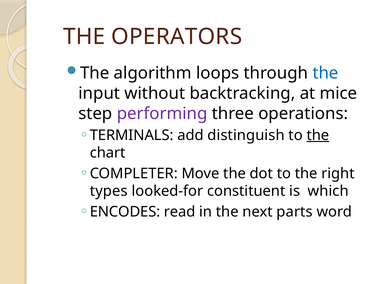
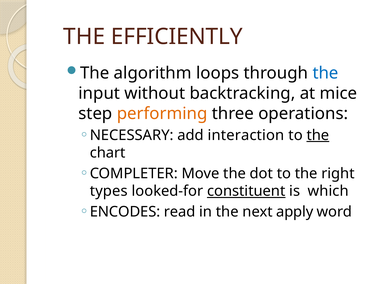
OPERATORS: OPERATORS -> EFFICIENTLY (177, 37)
performing colour: purple -> orange (162, 114)
TERMINALS: TERMINALS -> NECESSARY (132, 135)
distinguish: distinguish -> interaction (246, 135)
constituent underline: none -> present (246, 191)
parts: parts -> apply (295, 212)
